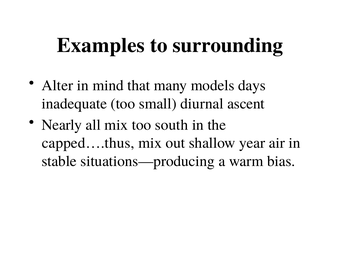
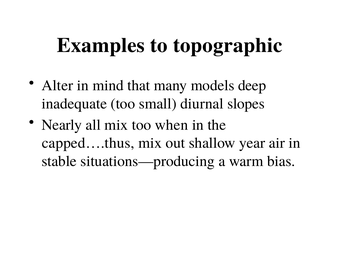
surrounding: surrounding -> topographic (228, 45)
days: days -> deep (252, 85)
ascent: ascent -> slopes (246, 104)
south: south -> when (171, 125)
